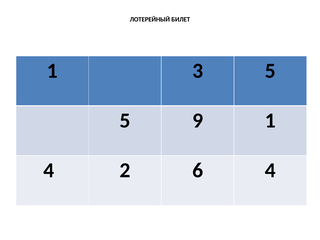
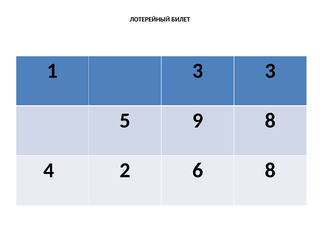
3 5: 5 -> 3 (270, 71)
9 1: 1 -> 8 (270, 121)
6 4: 4 -> 8 (270, 170)
